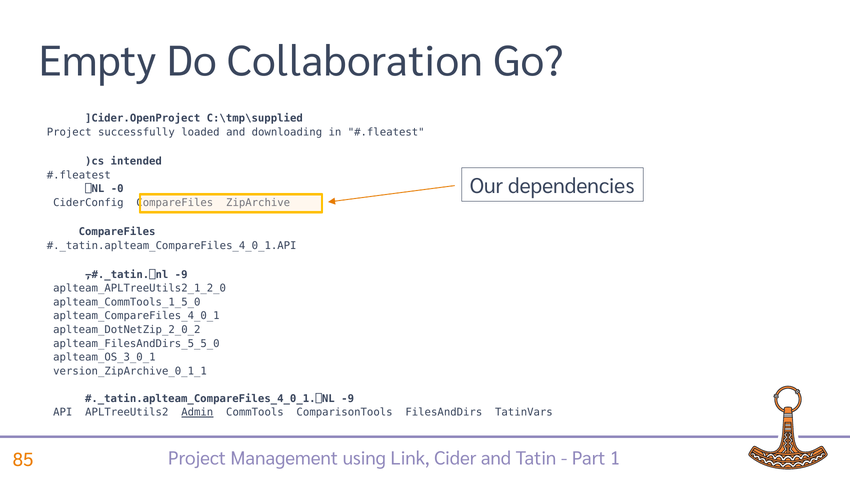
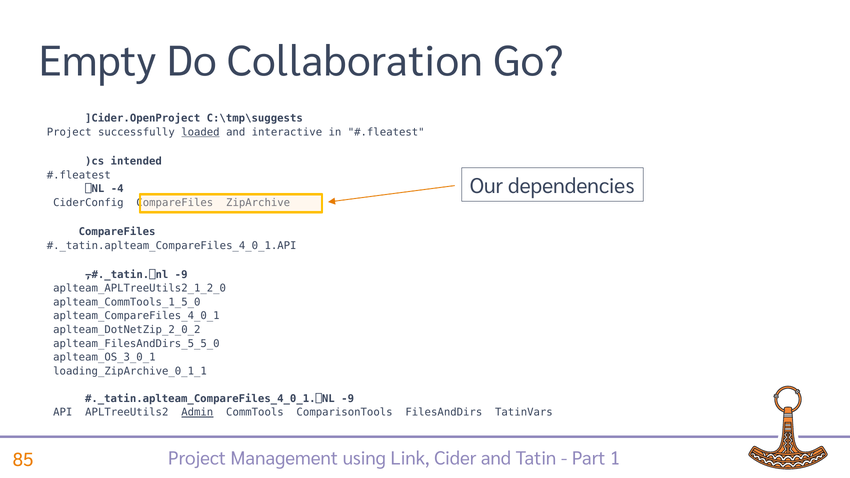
C:\tmp\supplied: C:\tmp\supplied -> C:\tmp\suggests (255, 118)
loaded underline: none -> present (200, 132)
downloading: downloading -> interactive (287, 132)
-0: -0 -> -4 (117, 189)
version_ZipArchive_0_1_1: version_ZipArchive_0_1_1 -> loading_ZipArchive_0_1_1 (130, 371)
